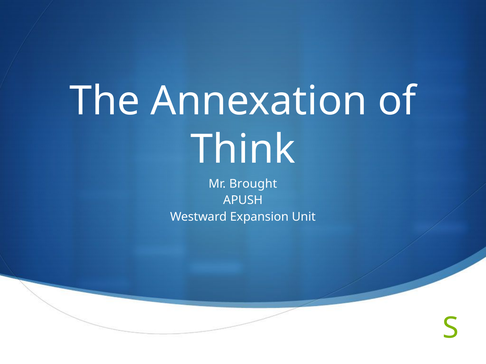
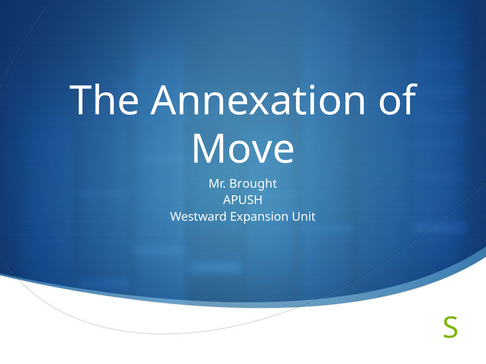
Think: Think -> Move (243, 150)
